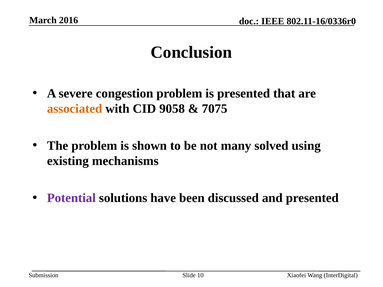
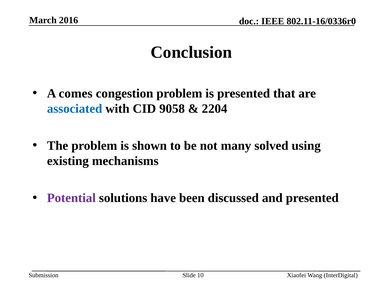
severe: severe -> comes (76, 93)
associated colour: orange -> blue (75, 109)
7075: 7075 -> 2204 (215, 109)
